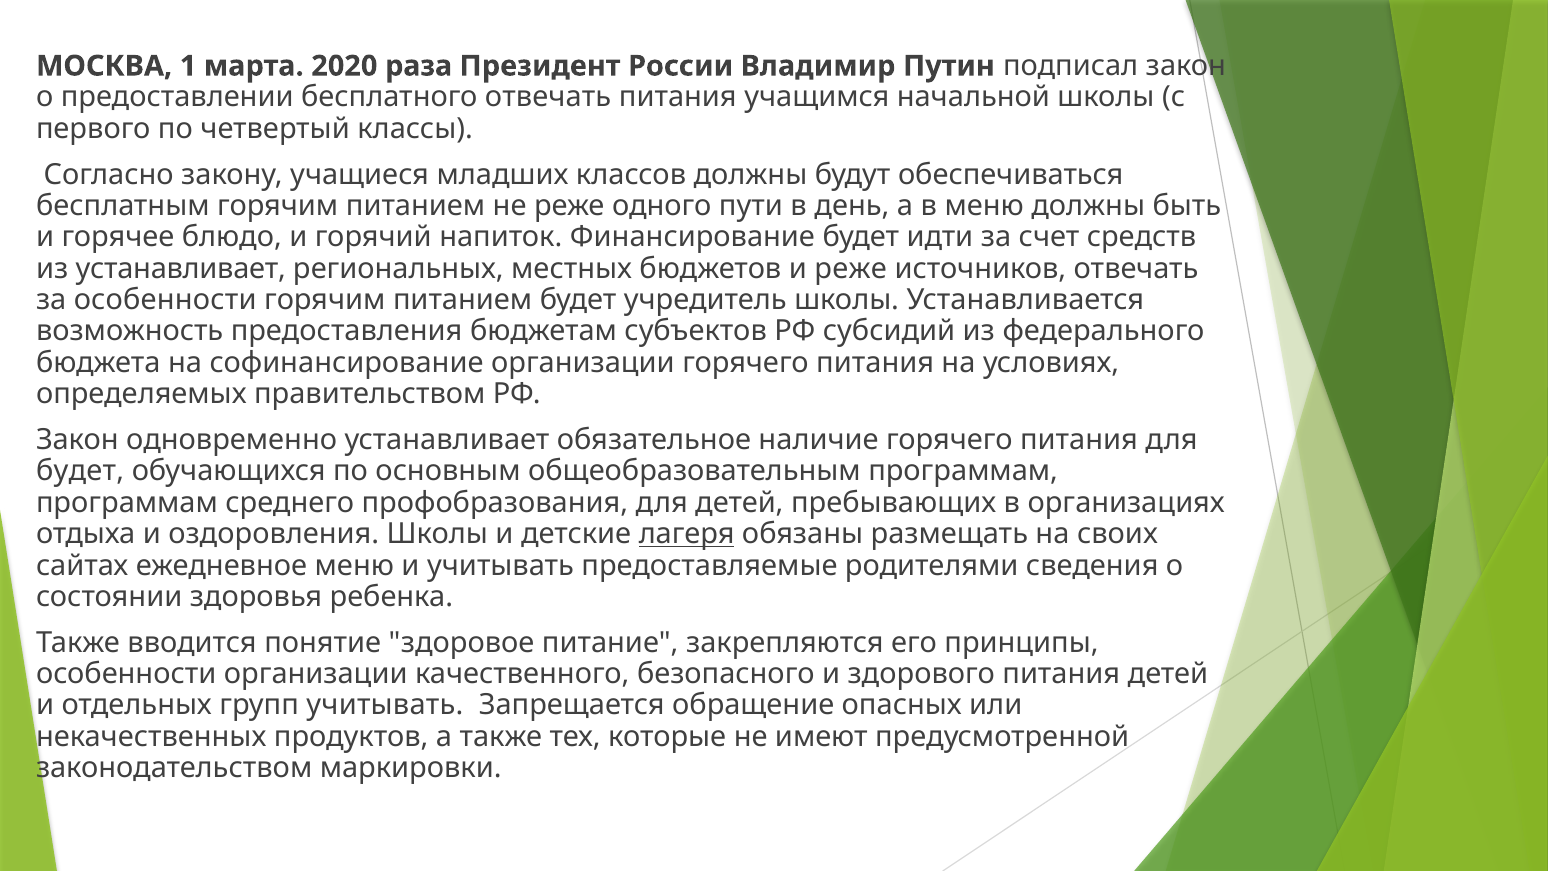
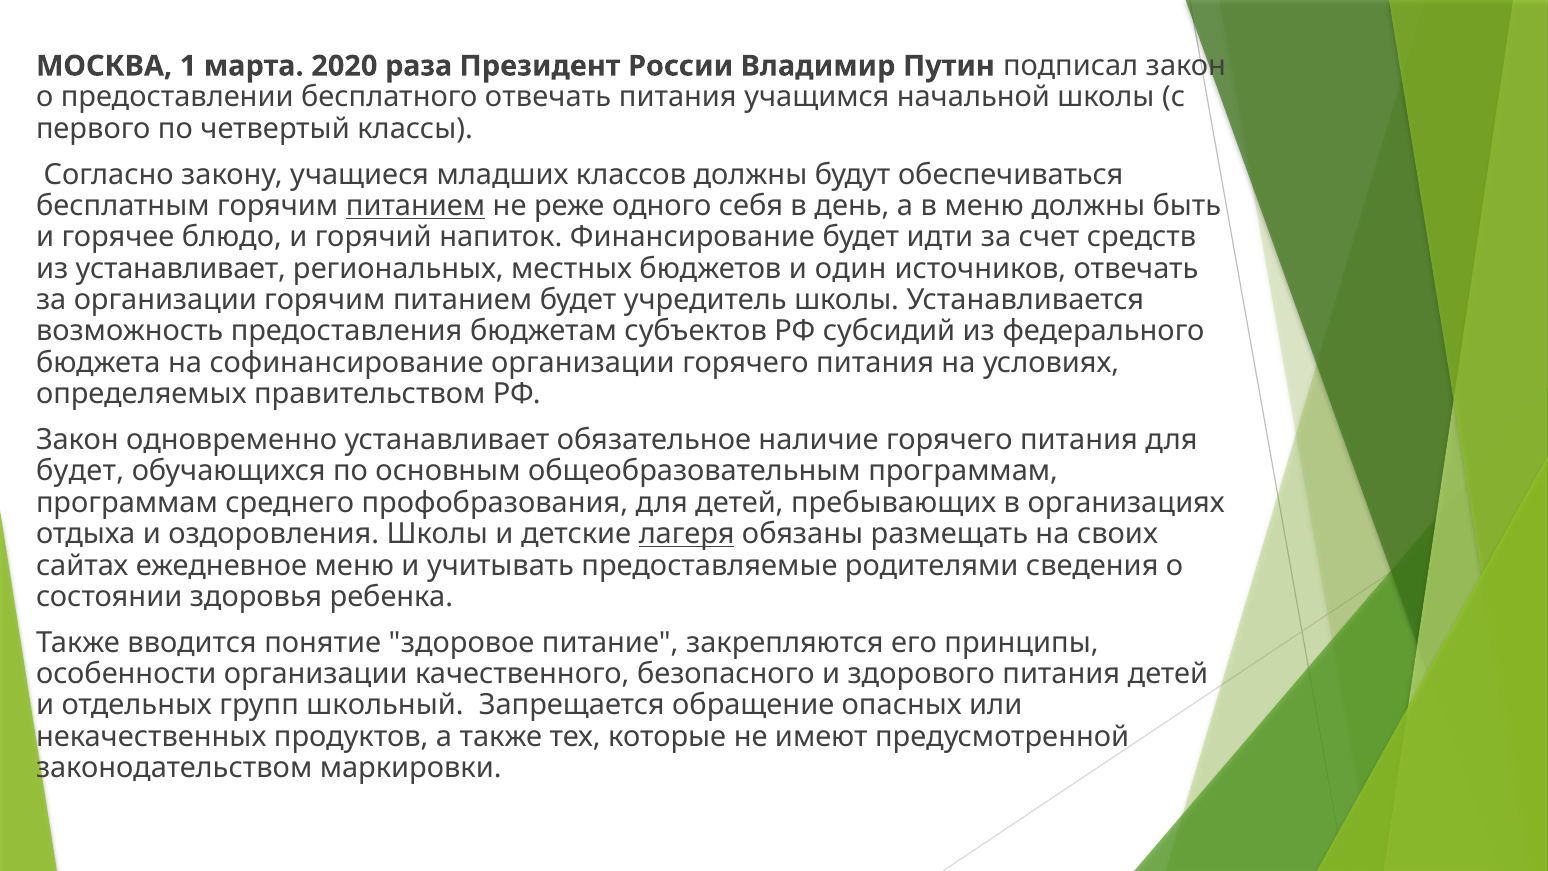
питанием underline: none -> present (416, 206)
пути: пути -> себя (751, 206)
и реже: реже -> один (851, 269)
за особенности: особенности -> организации (165, 300)
групп учитывать: учитывать -> школьный (385, 705)
